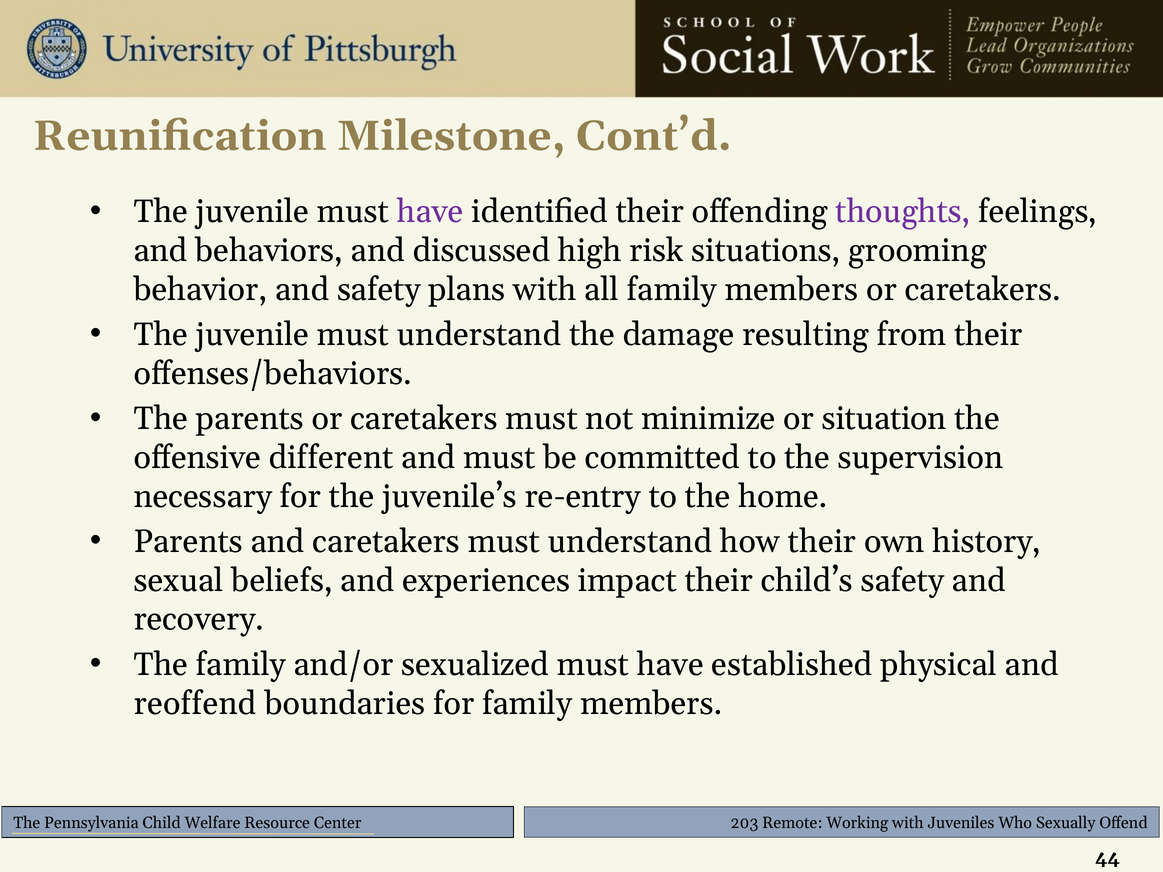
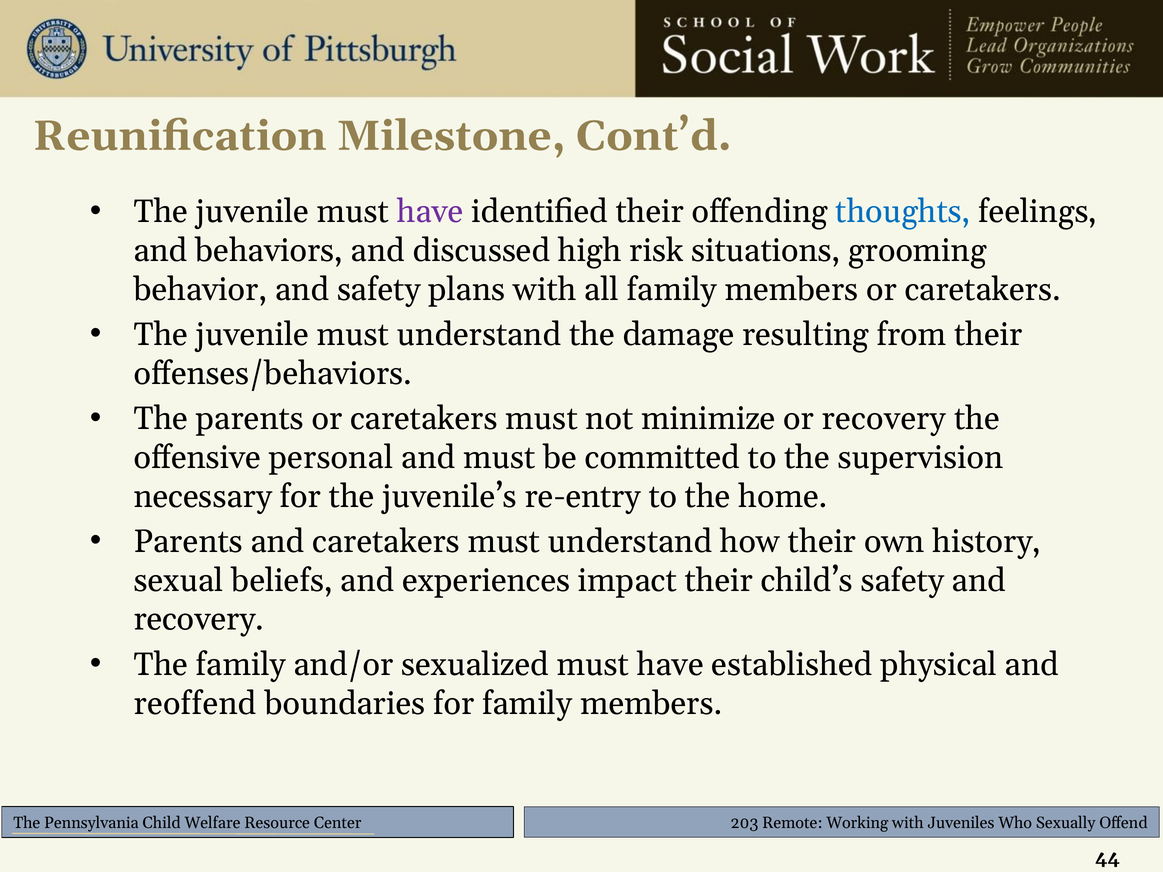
thoughts colour: purple -> blue (903, 212)
or situation: situation -> recovery (884, 419)
different: different -> personal (331, 458)
